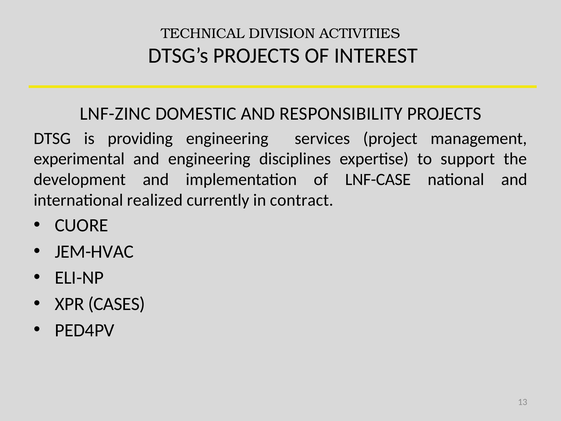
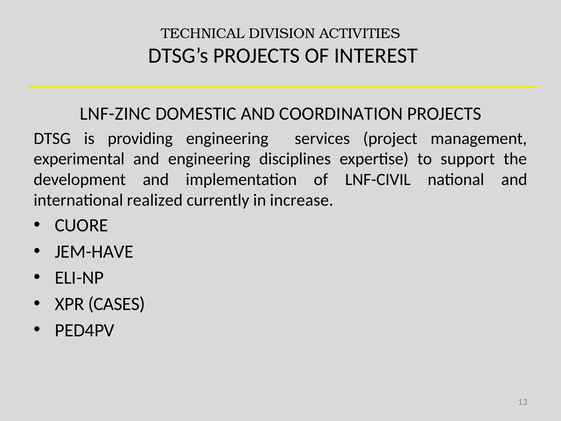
RESPONSIBILITY: RESPONSIBILITY -> COORDINATION (341, 114)
LNF-CASE: LNF-CASE -> LNF-CIVIL (378, 179)
contract: contract -> increase (302, 200)
JEM-HVAC: JEM-HVAC -> JEM-HAVE (94, 251)
